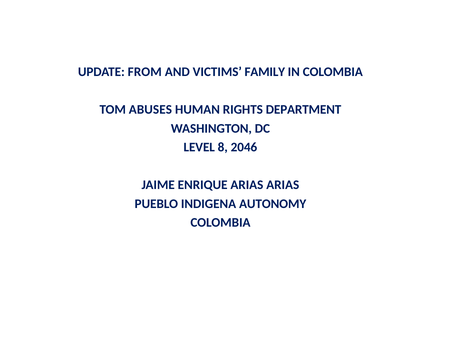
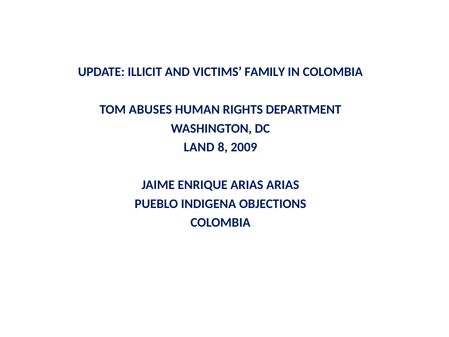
FROM: FROM -> ILLICIT (145, 72)
LEVEL: LEVEL -> LAND (199, 147)
2046: 2046 -> 2009 (244, 147)
AUTONOMY: AUTONOMY -> OBJECTIONS (273, 204)
